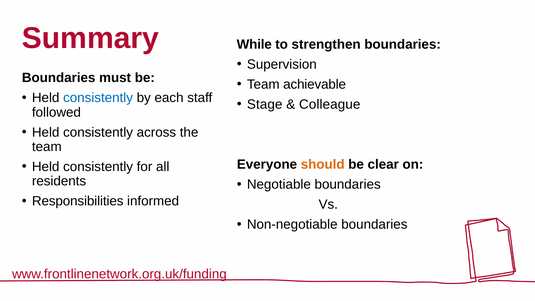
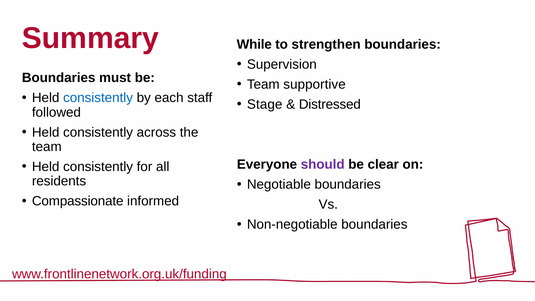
achievable: achievable -> supportive (315, 84)
Colleague: Colleague -> Distressed (330, 104)
should colour: orange -> purple (323, 164)
Responsibilities: Responsibilities -> Compassionate (78, 201)
